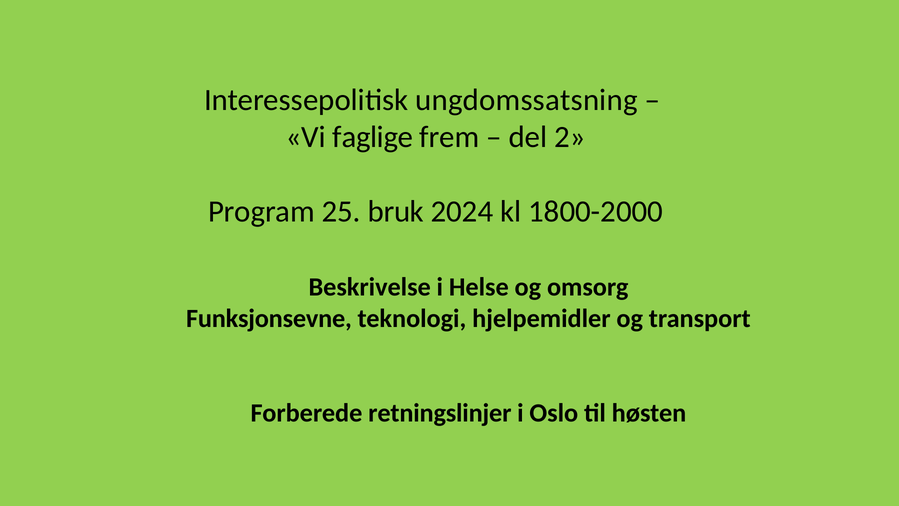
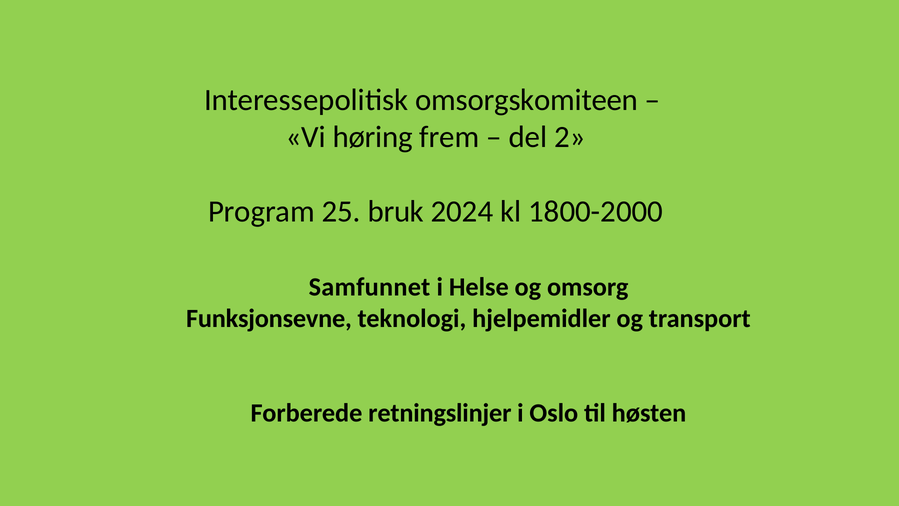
ungdomssatsning: ungdomssatsning -> omsorgskomiteen (527, 100)
faglige: faglige -> høring (373, 137)
Beskrivelse: Beskrivelse -> Samfunnet (370, 287)
